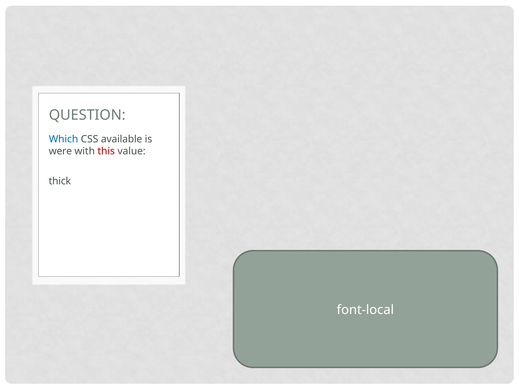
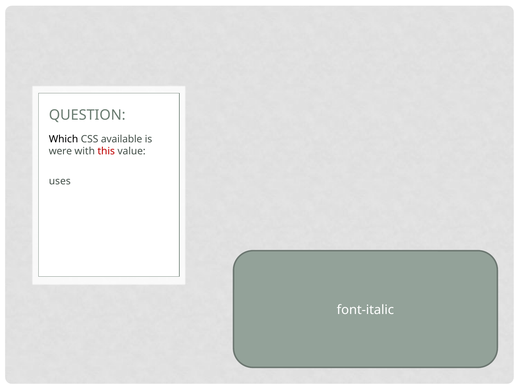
Which colour: blue -> black (63, 139)
thick: thick -> uses (60, 181)
font-local: font-local -> font-italic (365, 310)
